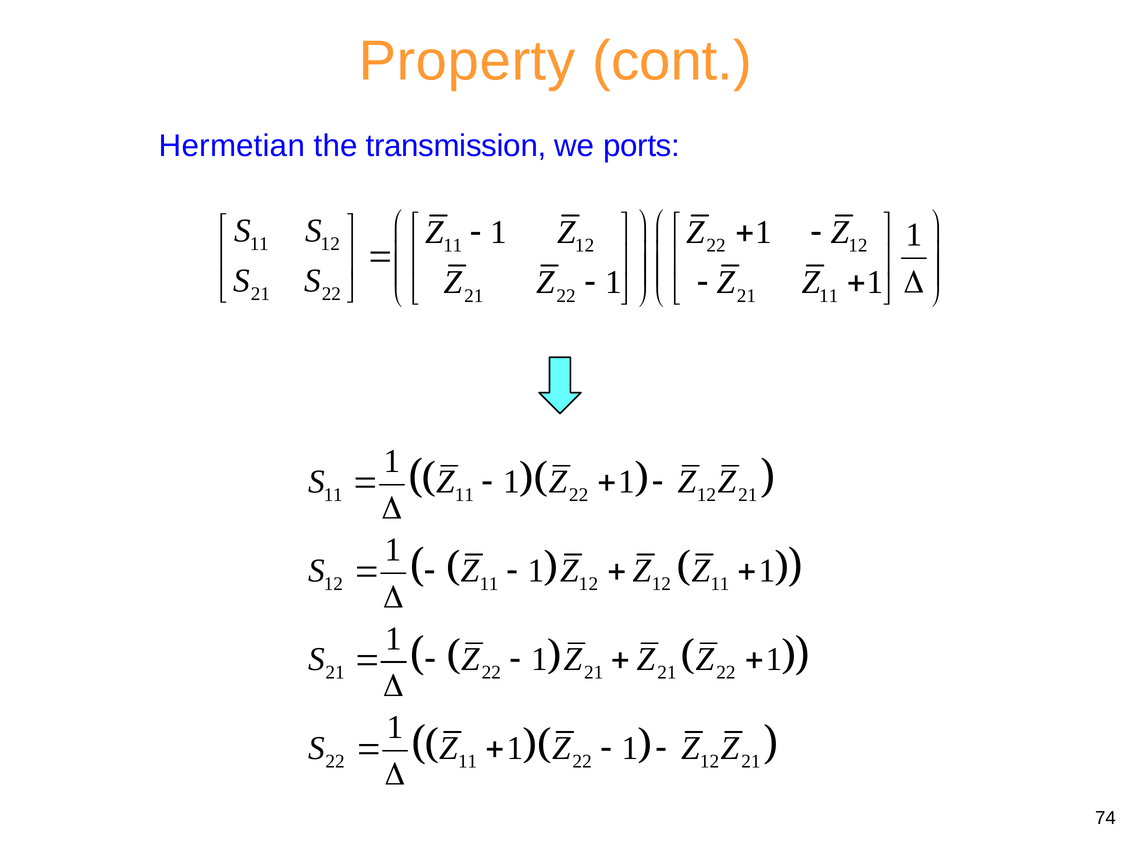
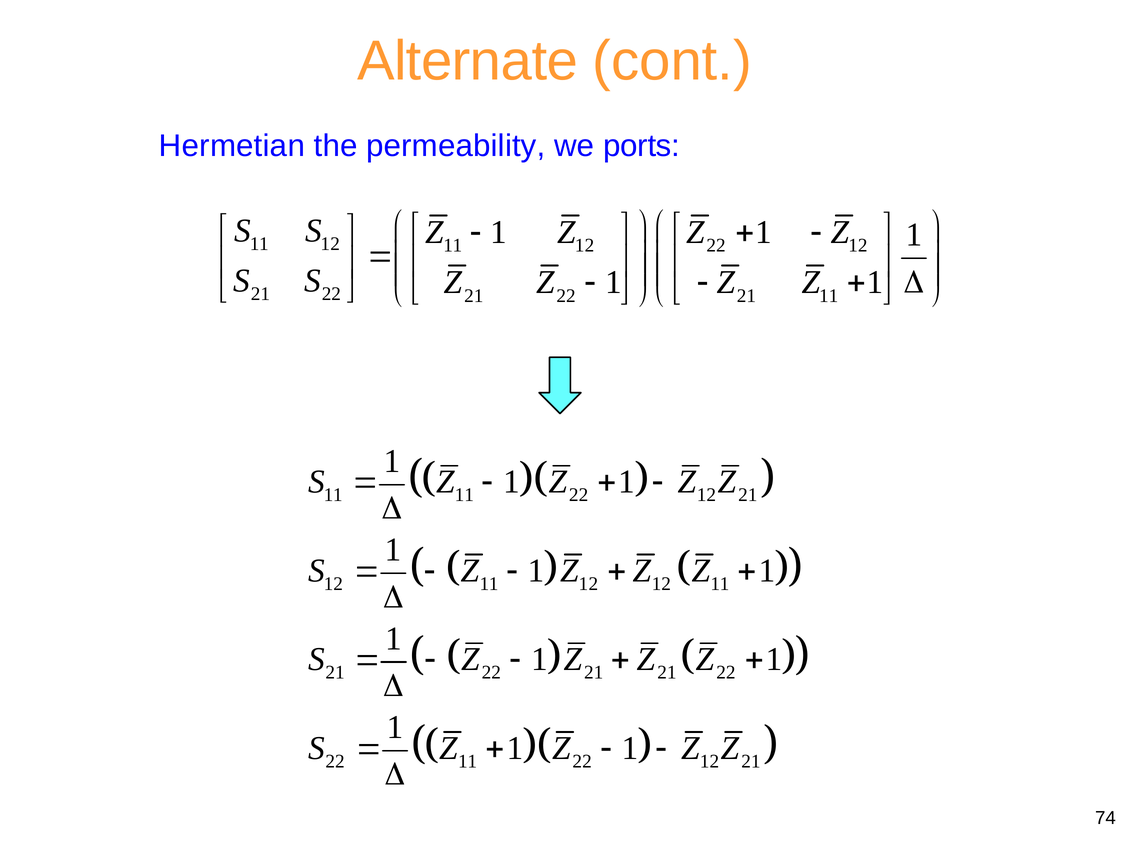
Property: Property -> Alternate (467, 61)
transmission: transmission -> permeability (456, 146)
